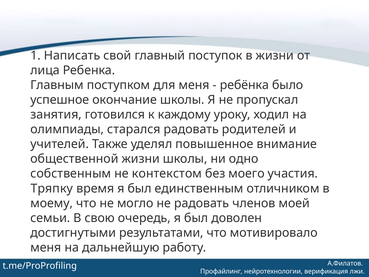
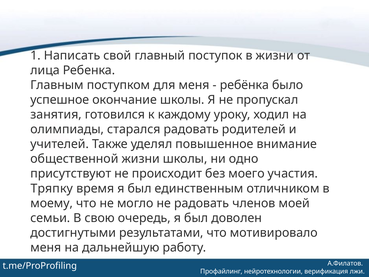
собственным: собственным -> присутствуют (71, 174)
контекстом: контекстом -> происходит (167, 174)
